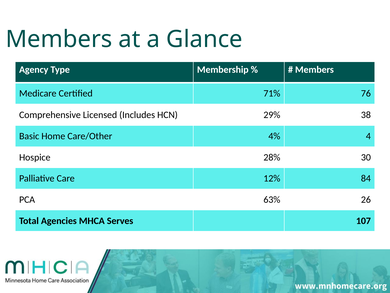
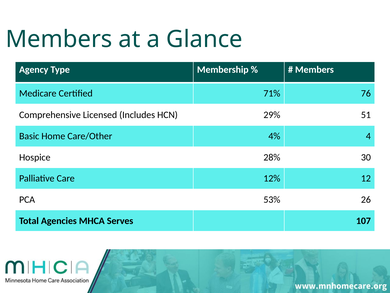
38: 38 -> 51 (366, 115)
84: 84 -> 12 (366, 178)
63%: 63% -> 53% (272, 199)
